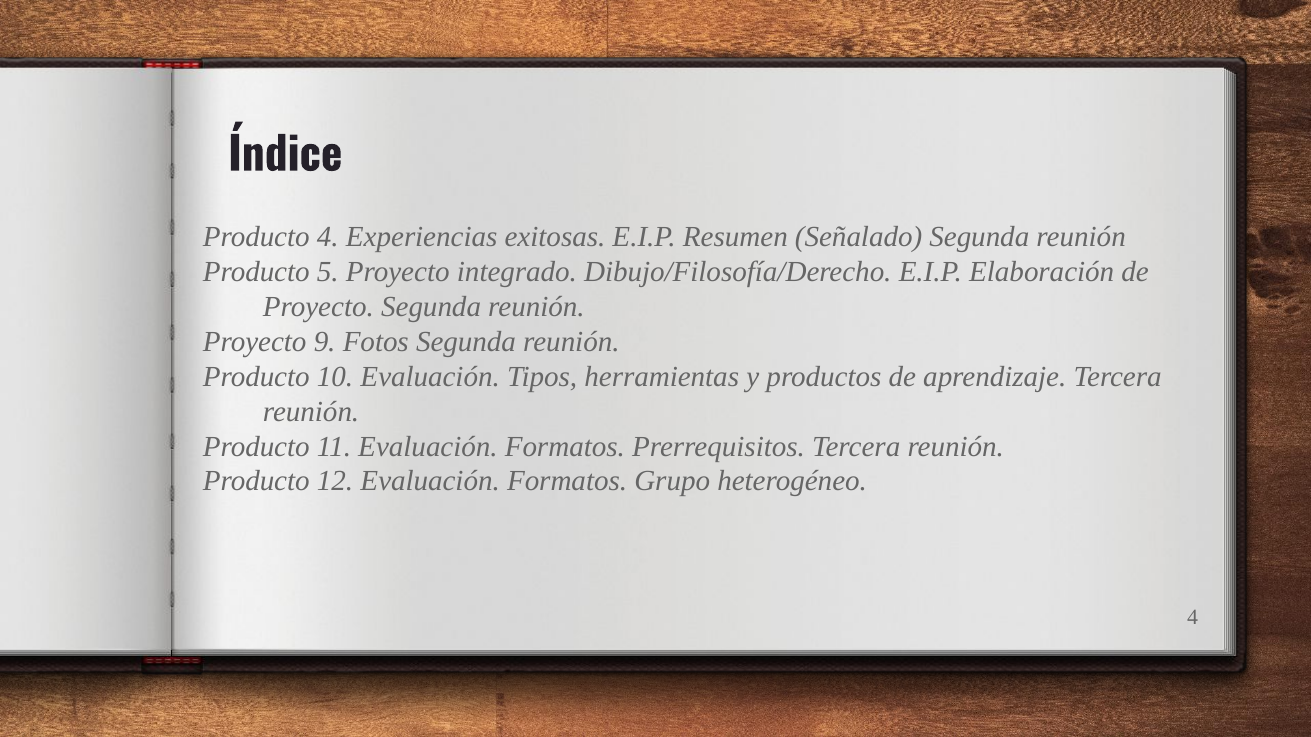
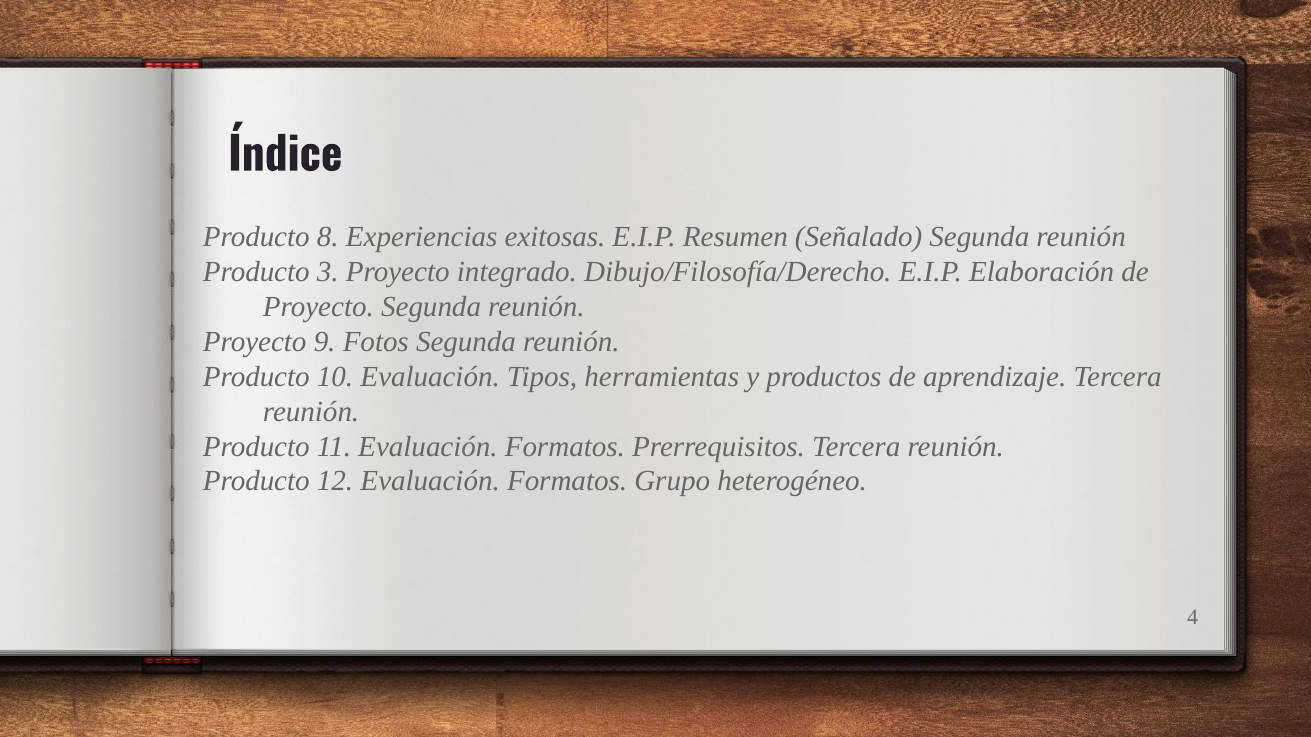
Producto 4: 4 -> 8 (328, 237)
5: 5 -> 3 (328, 272)
